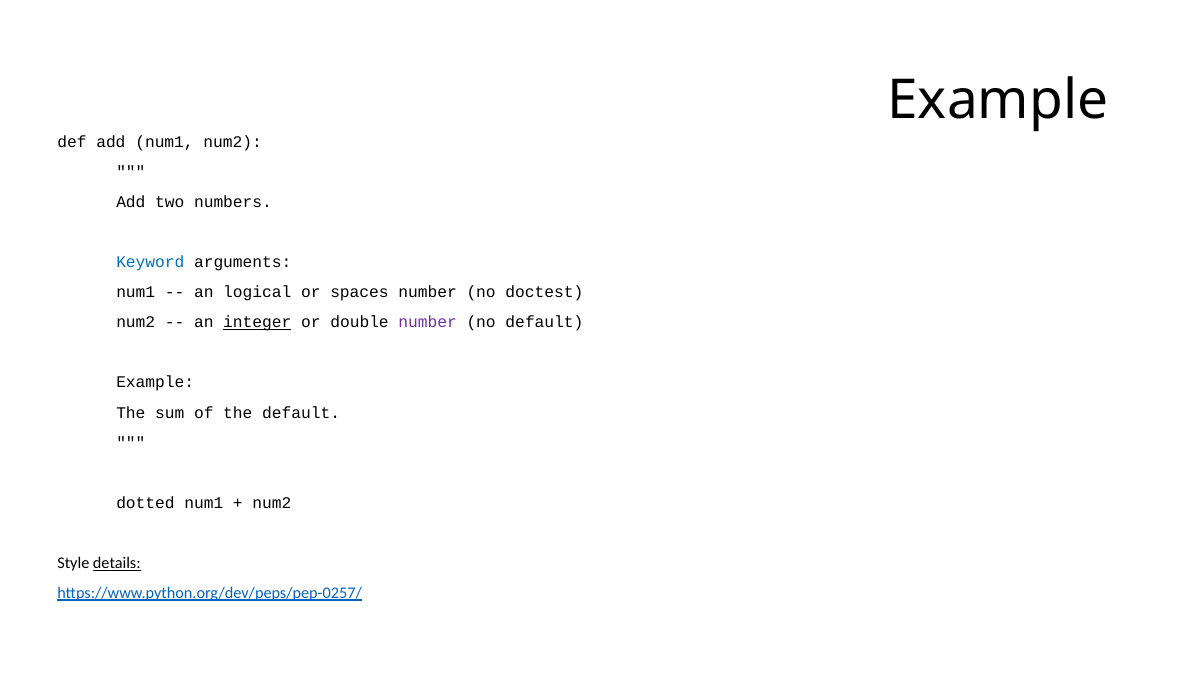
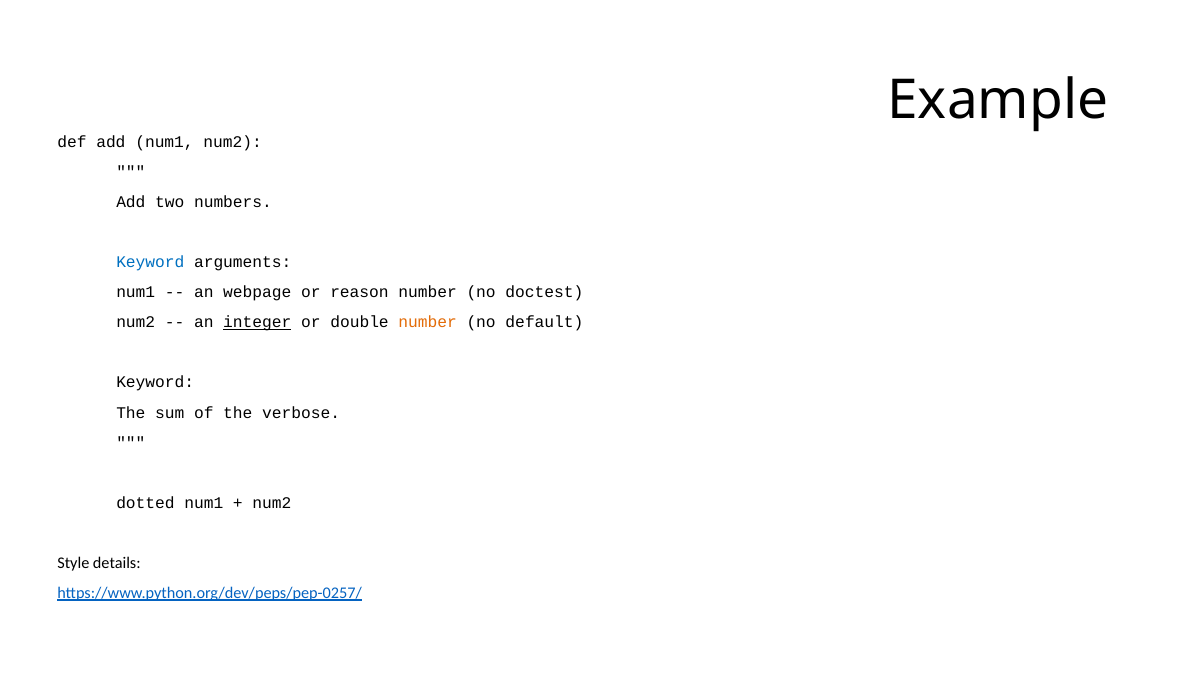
logical: logical -> webpage (257, 292)
spaces: spaces -> reason (359, 292)
number colour: purple -> orange (428, 322)
Example: Example -> Keyword (155, 383)
the default: default -> verbose (301, 413)
details underline: present -> none (117, 563)
